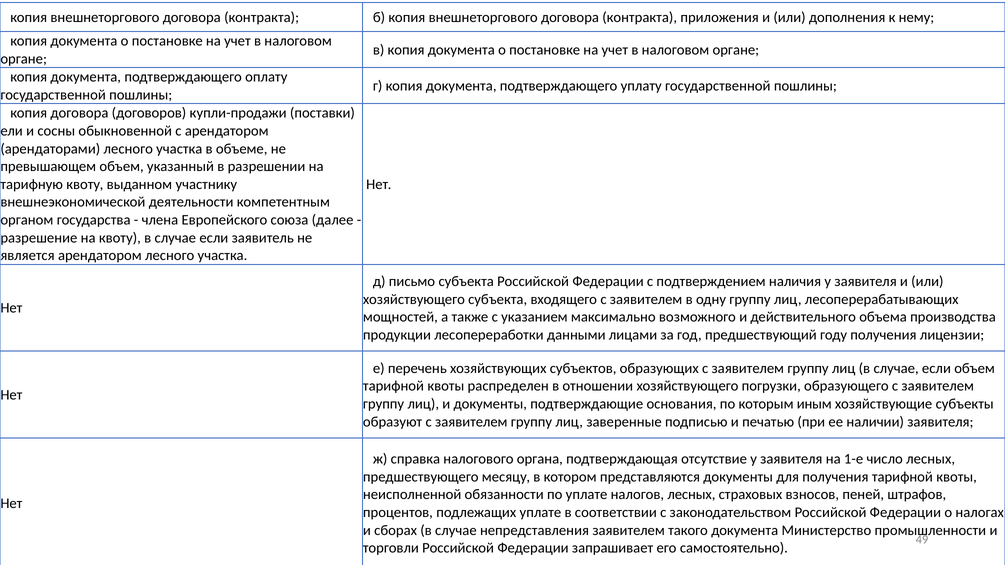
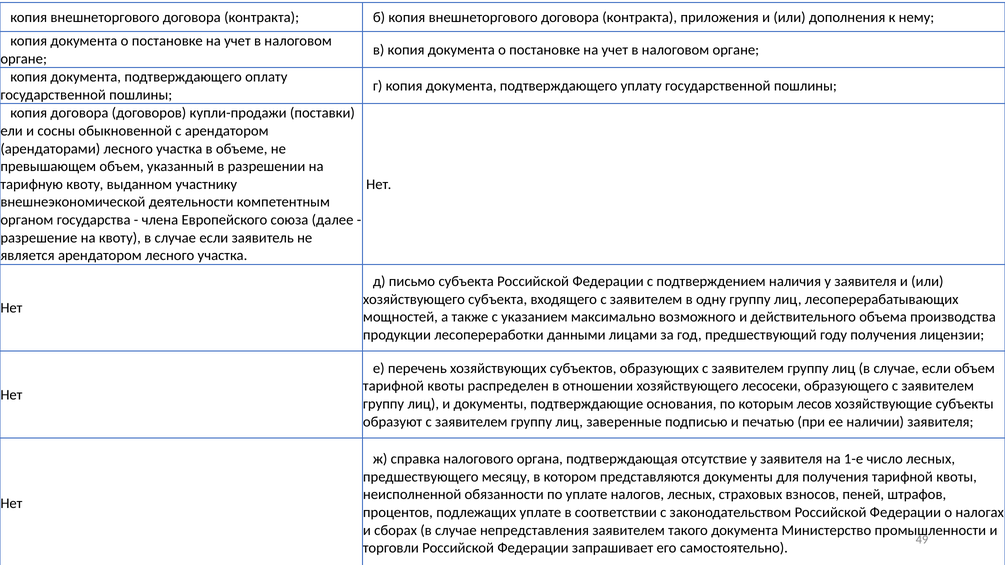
погрузки: погрузки -> лесосеки (771, 386)
иным: иным -> лесов (814, 404)
